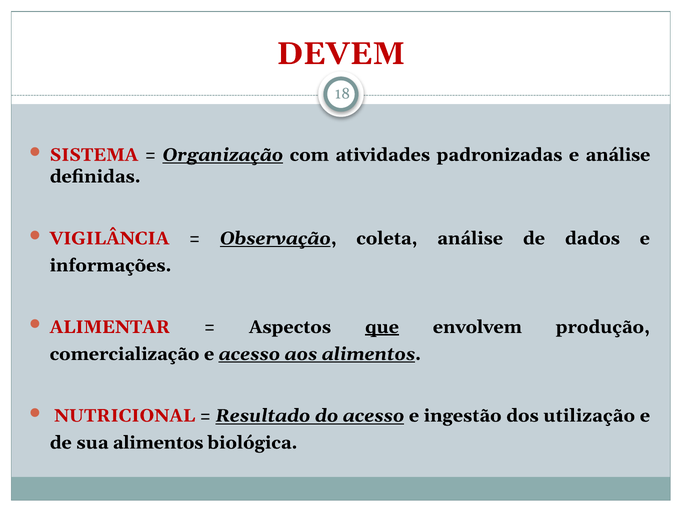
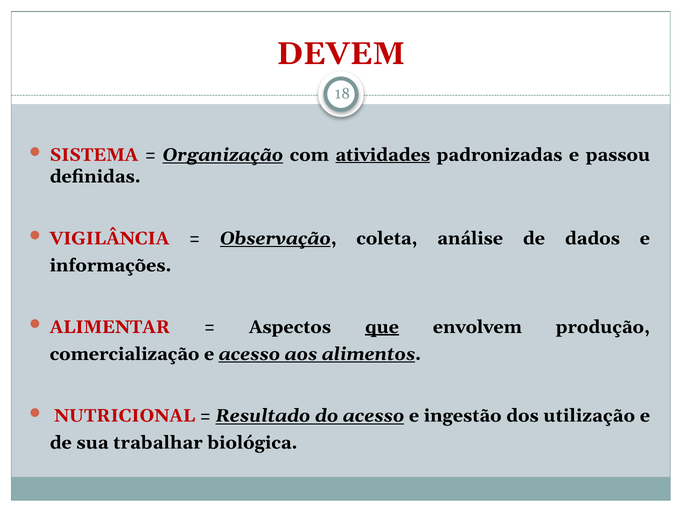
atividades underline: none -> present (383, 155)
e análise: análise -> passou (618, 155)
sua alimentos: alimentos -> trabalhar (158, 442)
